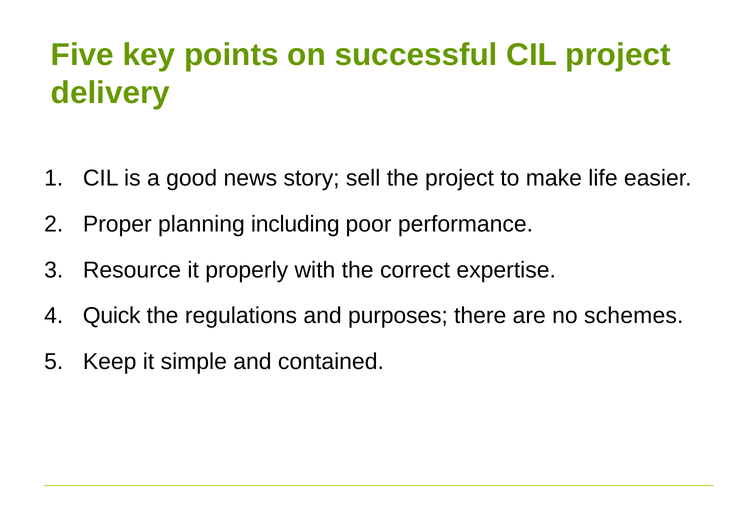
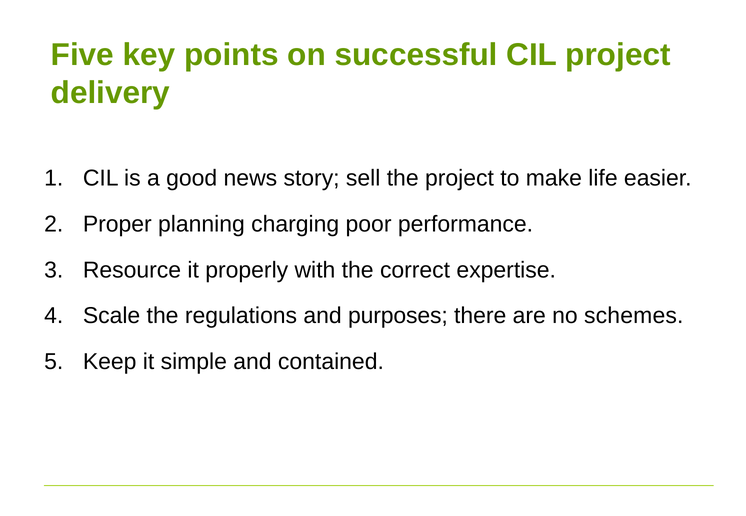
including: including -> charging (295, 224)
Quick: Quick -> Scale (112, 316)
